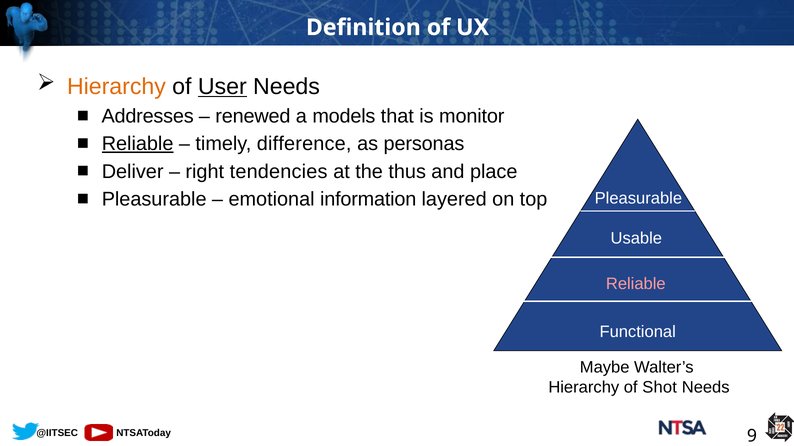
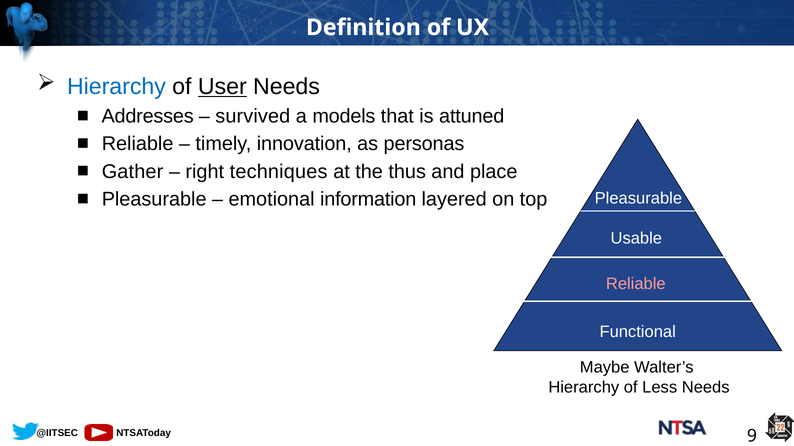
Hierarchy colour: orange -> blue (116, 87)
renewed: renewed -> survived (253, 116)
monitor: monitor -> attuned (472, 116)
Reliable underline: present -> none (138, 144)
difference: difference -> innovation (304, 144)
Deliver: Deliver -> Gather (133, 172)
tendencies: tendencies -> techniques (279, 172)
Shot: Shot -> Less (660, 388)
